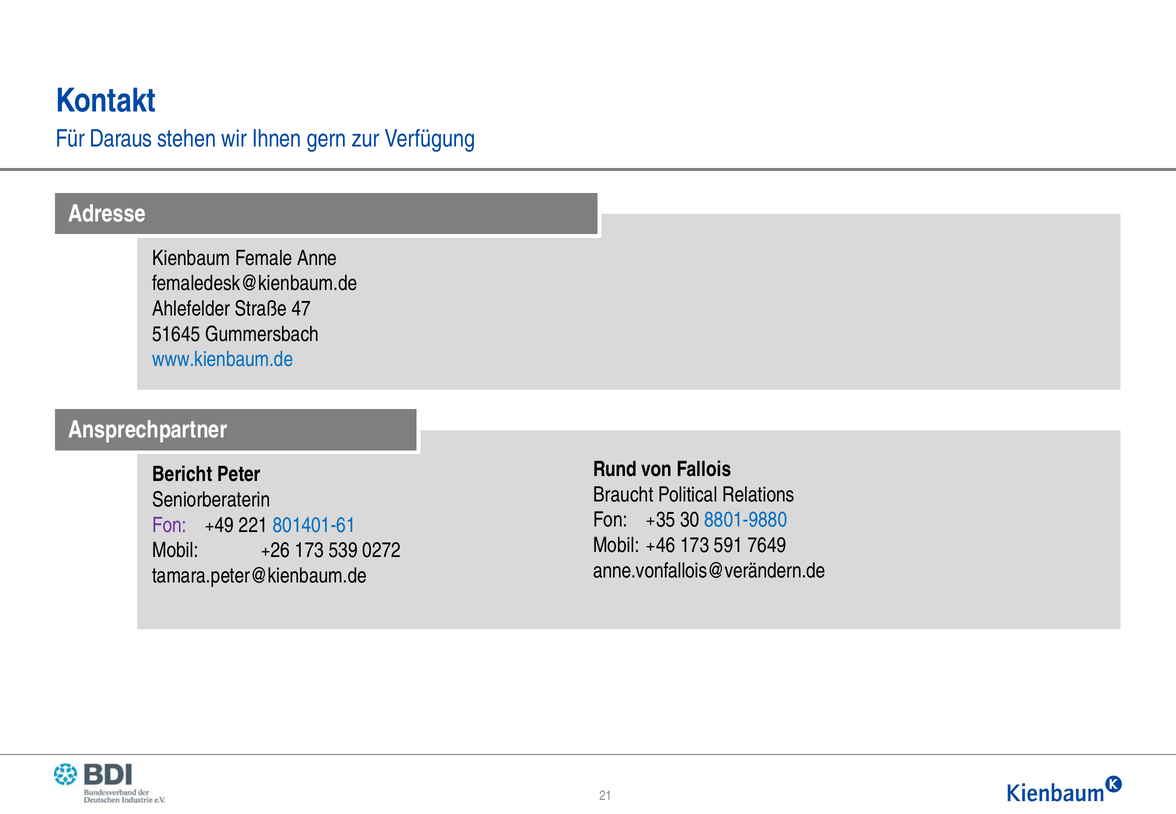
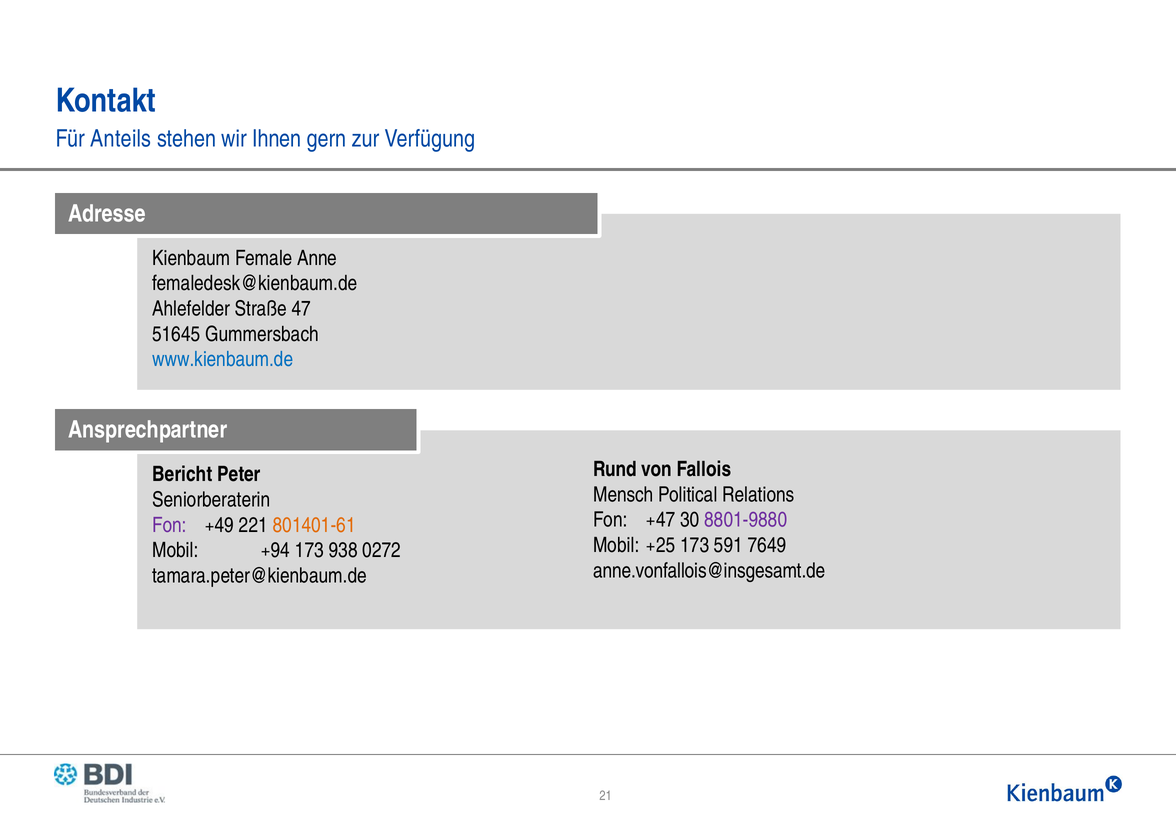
Daraus: Daraus -> Anteils (121, 139)
Braucht: Braucht -> Mensch (623, 495)
+35: +35 -> +47 (661, 520)
8801-9880 colour: blue -> purple (746, 520)
801401-61 colour: blue -> orange (314, 525)
+46: +46 -> +25 (661, 545)
+26: +26 -> +94 (275, 551)
539: 539 -> 938 (343, 551)
anne.vonfallois@verändern.de: anne.vonfallois@verändern.de -> anne.vonfallois@insgesamt.de (709, 571)
